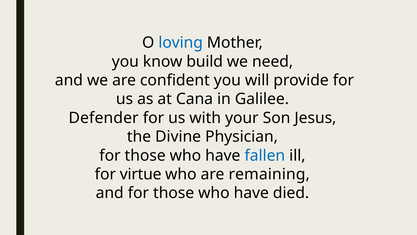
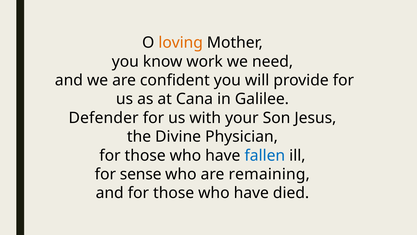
loving colour: blue -> orange (181, 43)
build: build -> work (205, 61)
virtue: virtue -> sense (141, 174)
